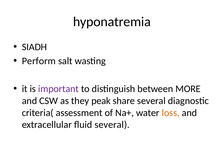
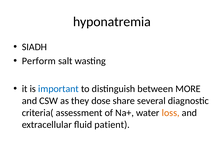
important colour: purple -> blue (58, 89)
peak: peak -> dose (101, 101)
fluid several: several -> patient (112, 125)
